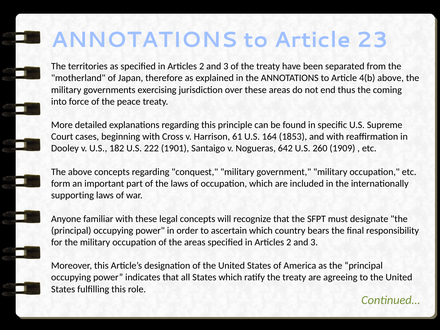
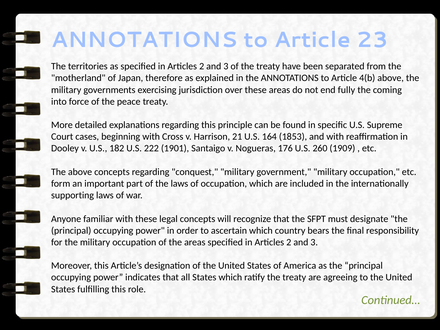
thus: thus -> fully (346, 90)
61: 61 -> 21 (237, 137)
642: 642 -> 176 (285, 148)
